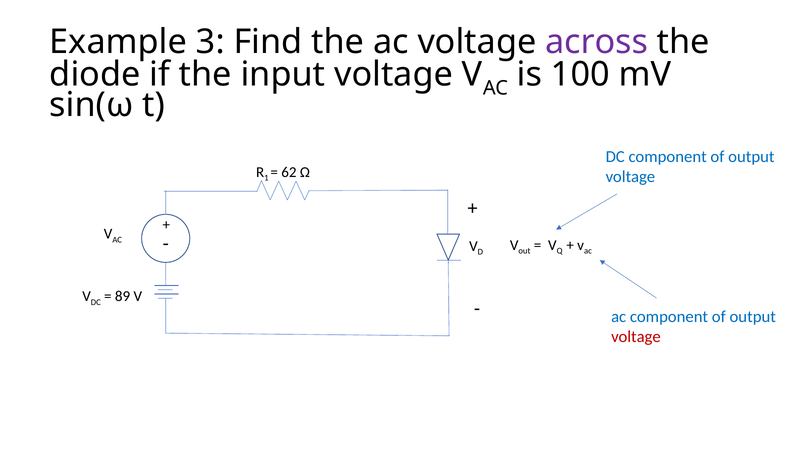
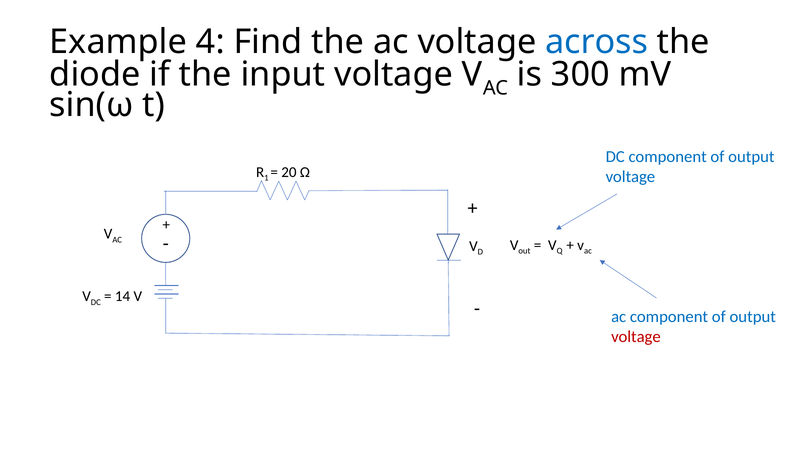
3: 3 -> 4 (210, 42)
across colour: purple -> blue (597, 42)
100: 100 -> 300 (580, 75)
62: 62 -> 20 (289, 172)
89: 89 -> 14 (123, 296)
